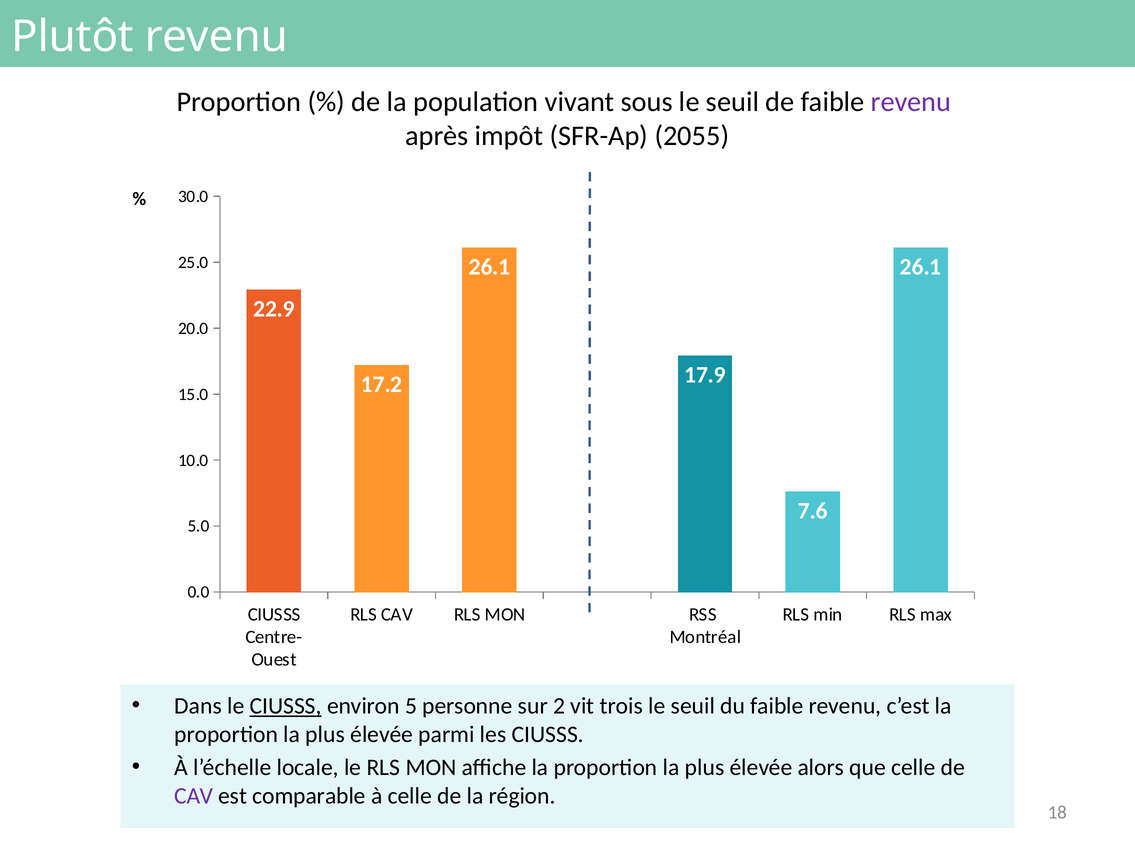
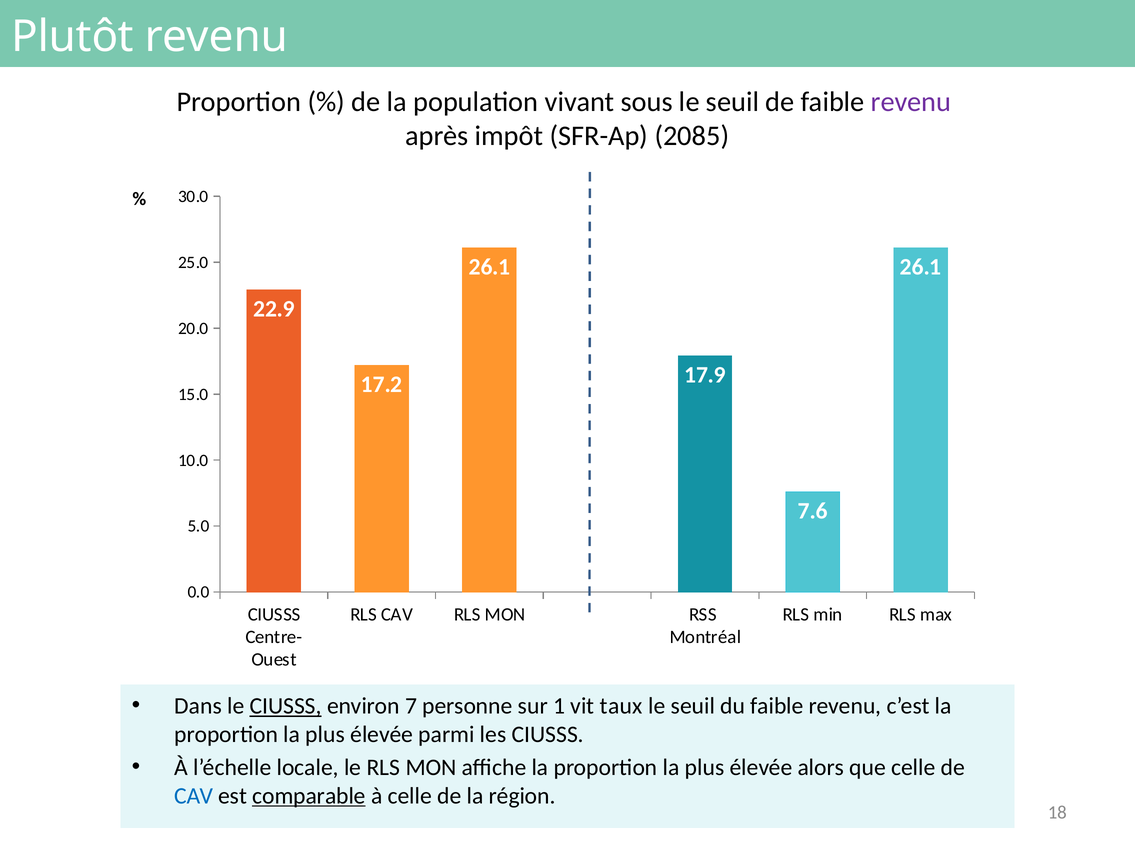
2055: 2055 -> 2085 (692, 136)
5: 5 -> 7 (411, 706)
2: 2 -> 1 (559, 706)
trois: trois -> taux (621, 706)
CAV colour: purple -> blue (194, 796)
comparable underline: none -> present (309, 796)
